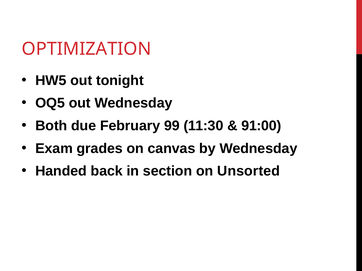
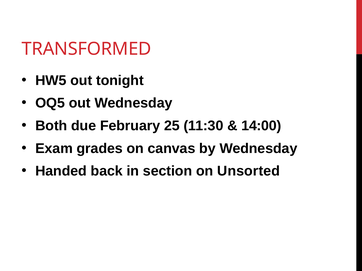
OPTIMIZATION: OPTIMIZATION -> TRANSFORMED (87, 49)
99: 99 -> 25 (172, 126)
91:00: 91:00 -> 14:00 (261, 126)
